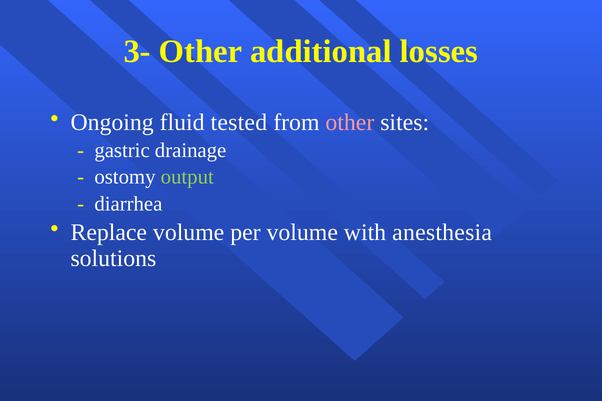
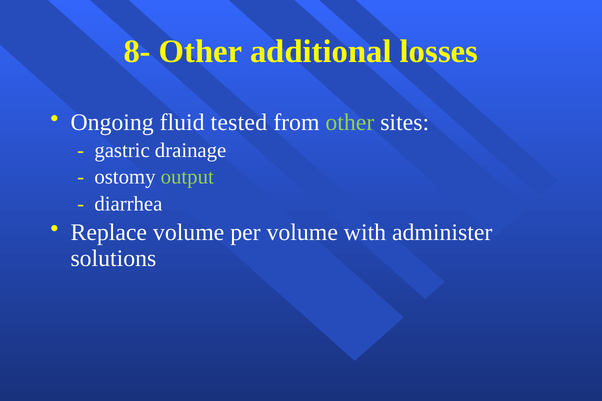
3-: 3- -> 8- (137, 51)
other colour: pink -> light green (350, 122)
anesthesia: anesthesia -> administer (442, 233)
